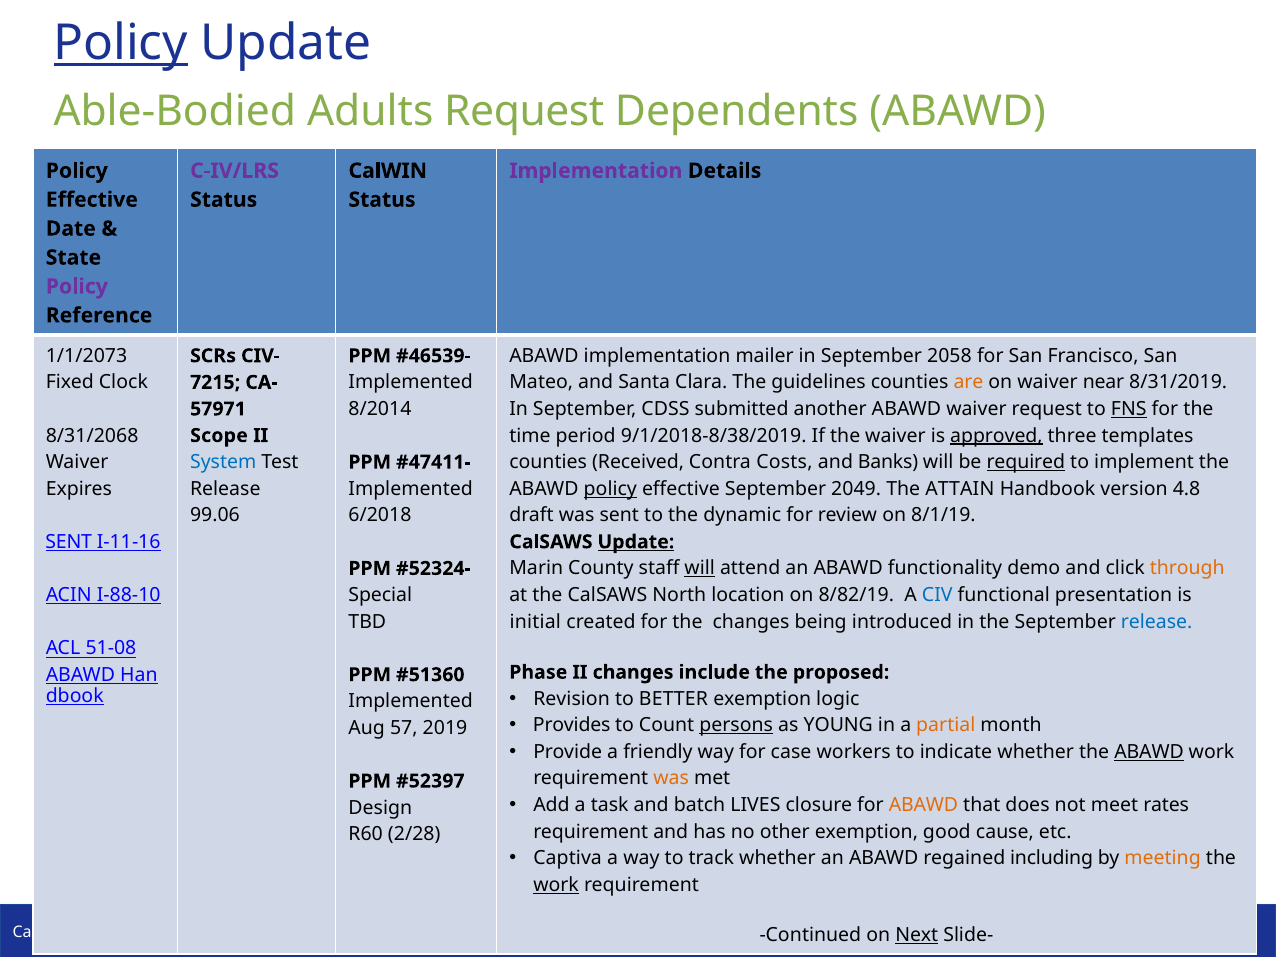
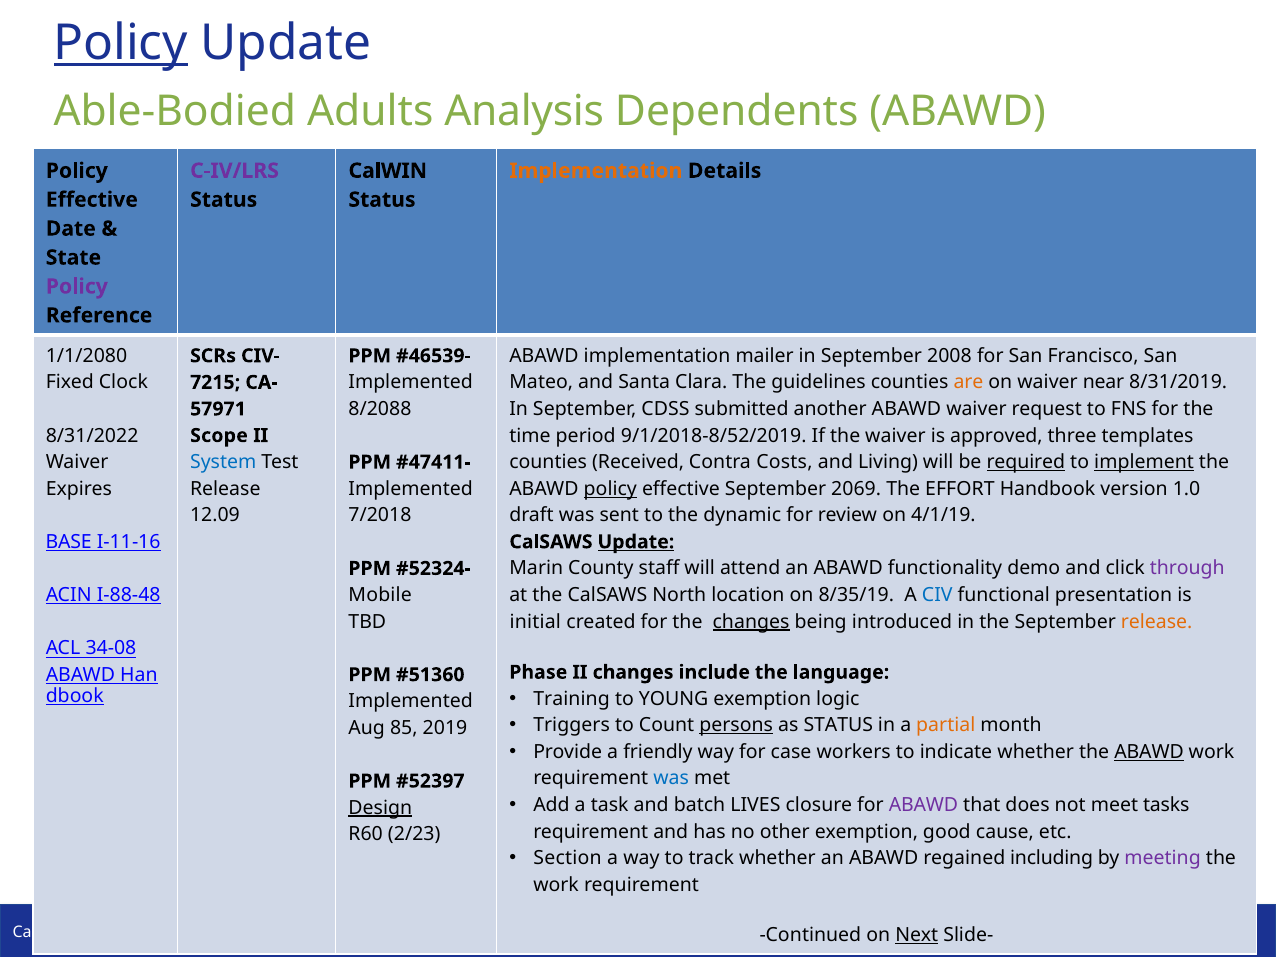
Adults Request: Request -> Analysis (524, 112)
Implementation colour: purple -> orange (596, 171)
1/1/2073: 1/1/2073 -> 1/1/2080 (86, 356)
2058: 2058 -> 2008 (949, 356)
8/2014: 8/2014 -> 8/2088 (380, 409)
FNS underline: present -> none (1129, 409)
8/31/2068: 8/31/2068 -> 8/31/2022 (92, 436)
9/1/2018-8/38/2019: 9/1/2018-8/38/2019 -> 9/1/2018-8/52/2019 (714, 436)
approved underline: present -> none (996, 436)
Banks: Banks -> Living (888, 462)
implement underline: none -> present (1144, 462)
2049: 2049 -> 2069 (856, 489)
ATTAIN: ATTAIN -> EFFORT (960, 489)
4.8: 4.8 -> 1.0 (1187, 489)
99.06: 99.06 -> 12.09 (215, 515)
6/2018: 6/2018 -> 7/2018 (380, 515)
8/1/19: 8/1/19 -> 4/1/19 (943, 515)
SENT: SENT -> BASE (69, 542)
will underline: present -> none (700, 568)
through colour: orange -> purple (1187, 568)
I-88-10: I-88-10 -> I-88-48 (129, 595)
Special: Special -> Mobile (380, 595)
8/82/19: 8/82/19 -> 8/35/19 (856, 595)
changes underline: none -> present (751, 622)
release colour: blue -> orange (1157, 622)
51-08: 51-08 -> 34-08 (111, 648)
proposed: proposed -> language (841, 672)
Revision: Revision -> Training (572, 699)
BETTER: BETTER -> YOUNG (674, 699)
Provides: Provides -> Triggers (572, 725)
as YOUNG: YOUNG -> STATUS (838, 725)
57: 57 -> 85 (404, 728)
was colour: orange -> blue (671, 779)
ABAWD colour: orange -> purple (924, 805)
rates: rates -> tasks (1166, 805)
Design underline: none -> present (380, 808)
2/28: 2/28 -> 2/23 (414, 834)
Captiva: Captiva -> Section (568, 858)
meeting colour: orange -> purple (1163, 858)
work underline: present -> none (556, 885)
